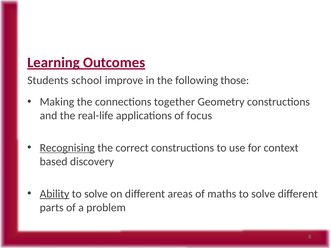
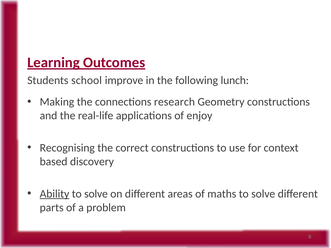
those: those -> lunch (235, 80)
together: together -> research (174, 102)
focus: focus -> enjoy (199, 116)
Recognising underline: present -> none (67, 148)
